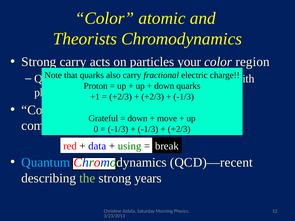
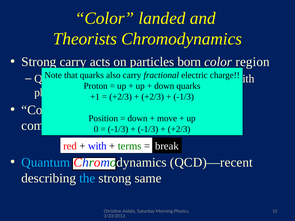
atomic: atomic -> landed (162, 18)
your: your -> born (189, 62)
Grateful: Grateful -> Position (103, 119)
data: data -> with (97, 146)
using: using -> terms (130, 146)
the colour: light green -> light blue (87, 178)
years: years -> same (148, 178)
